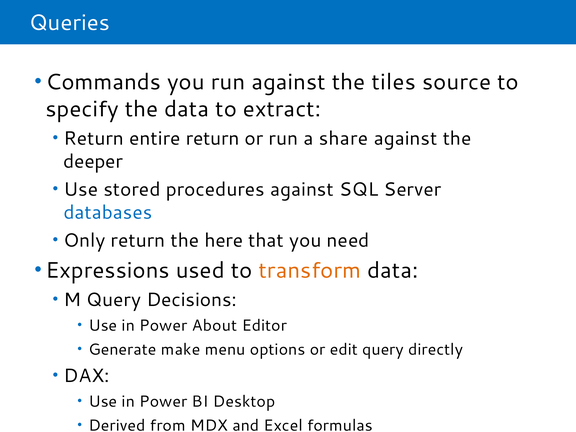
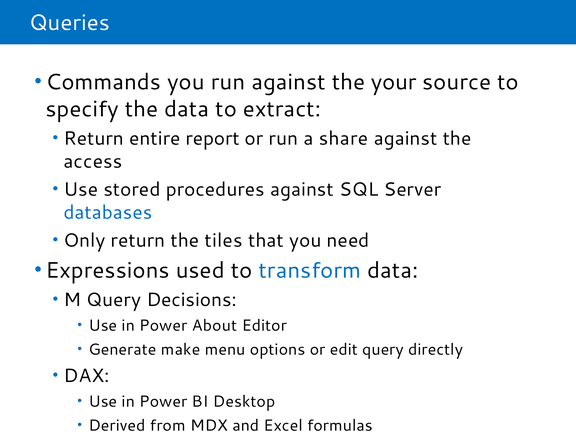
tiles: tiles -> your (394, 82)
entire return: return -> report (213, 139)
deeper: deeper -> access (93, 162)
here: here -> tiles (224, 240)
transform colour: orange -> blue (310, 270)
